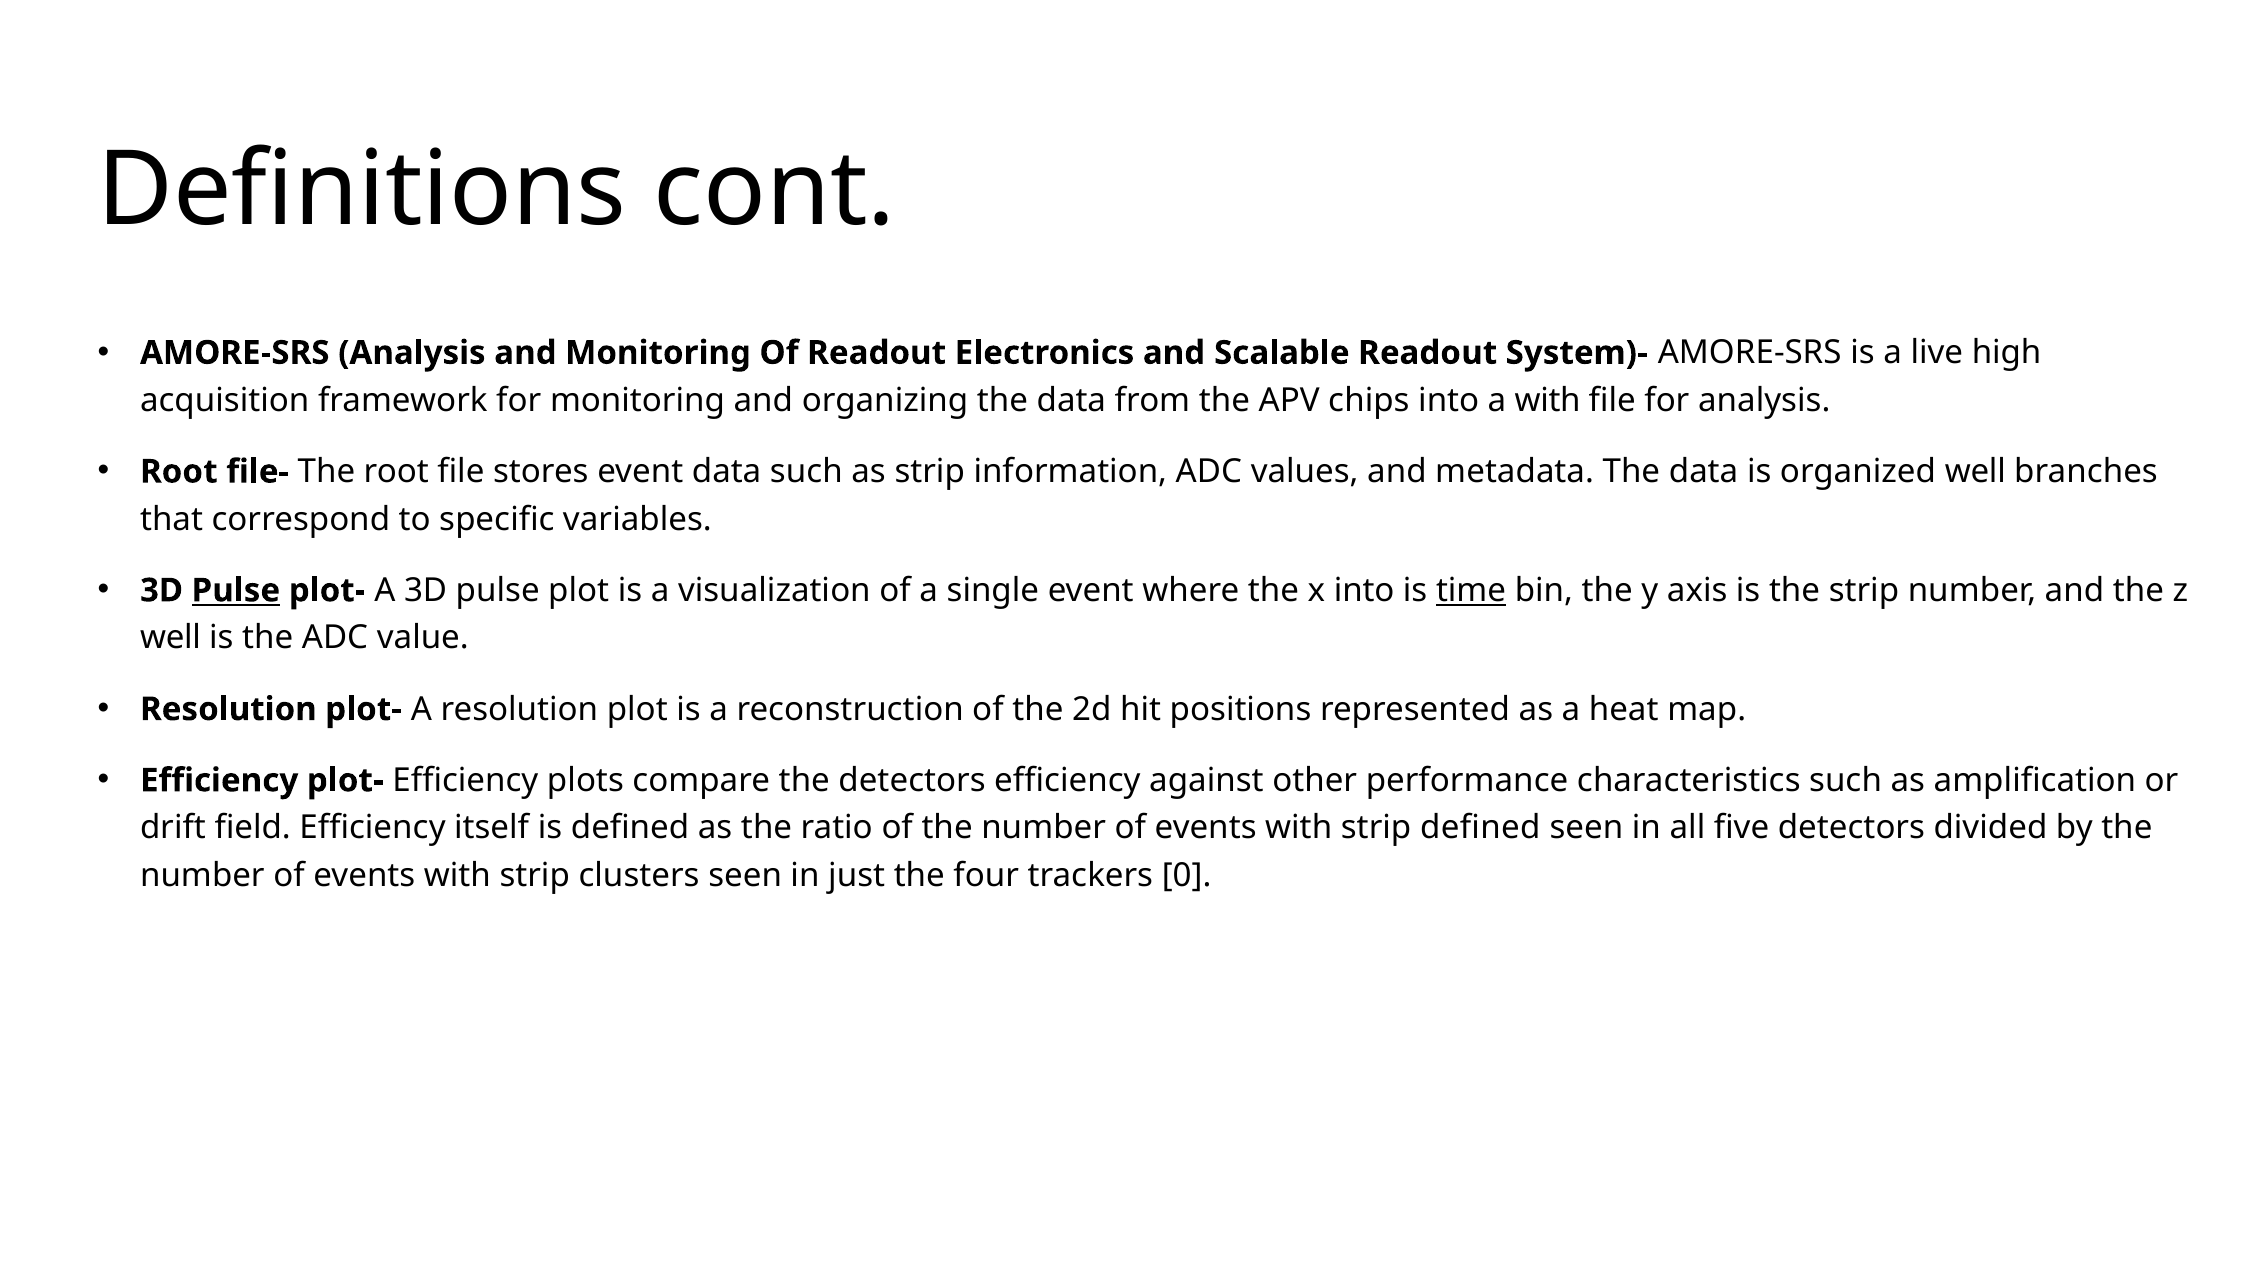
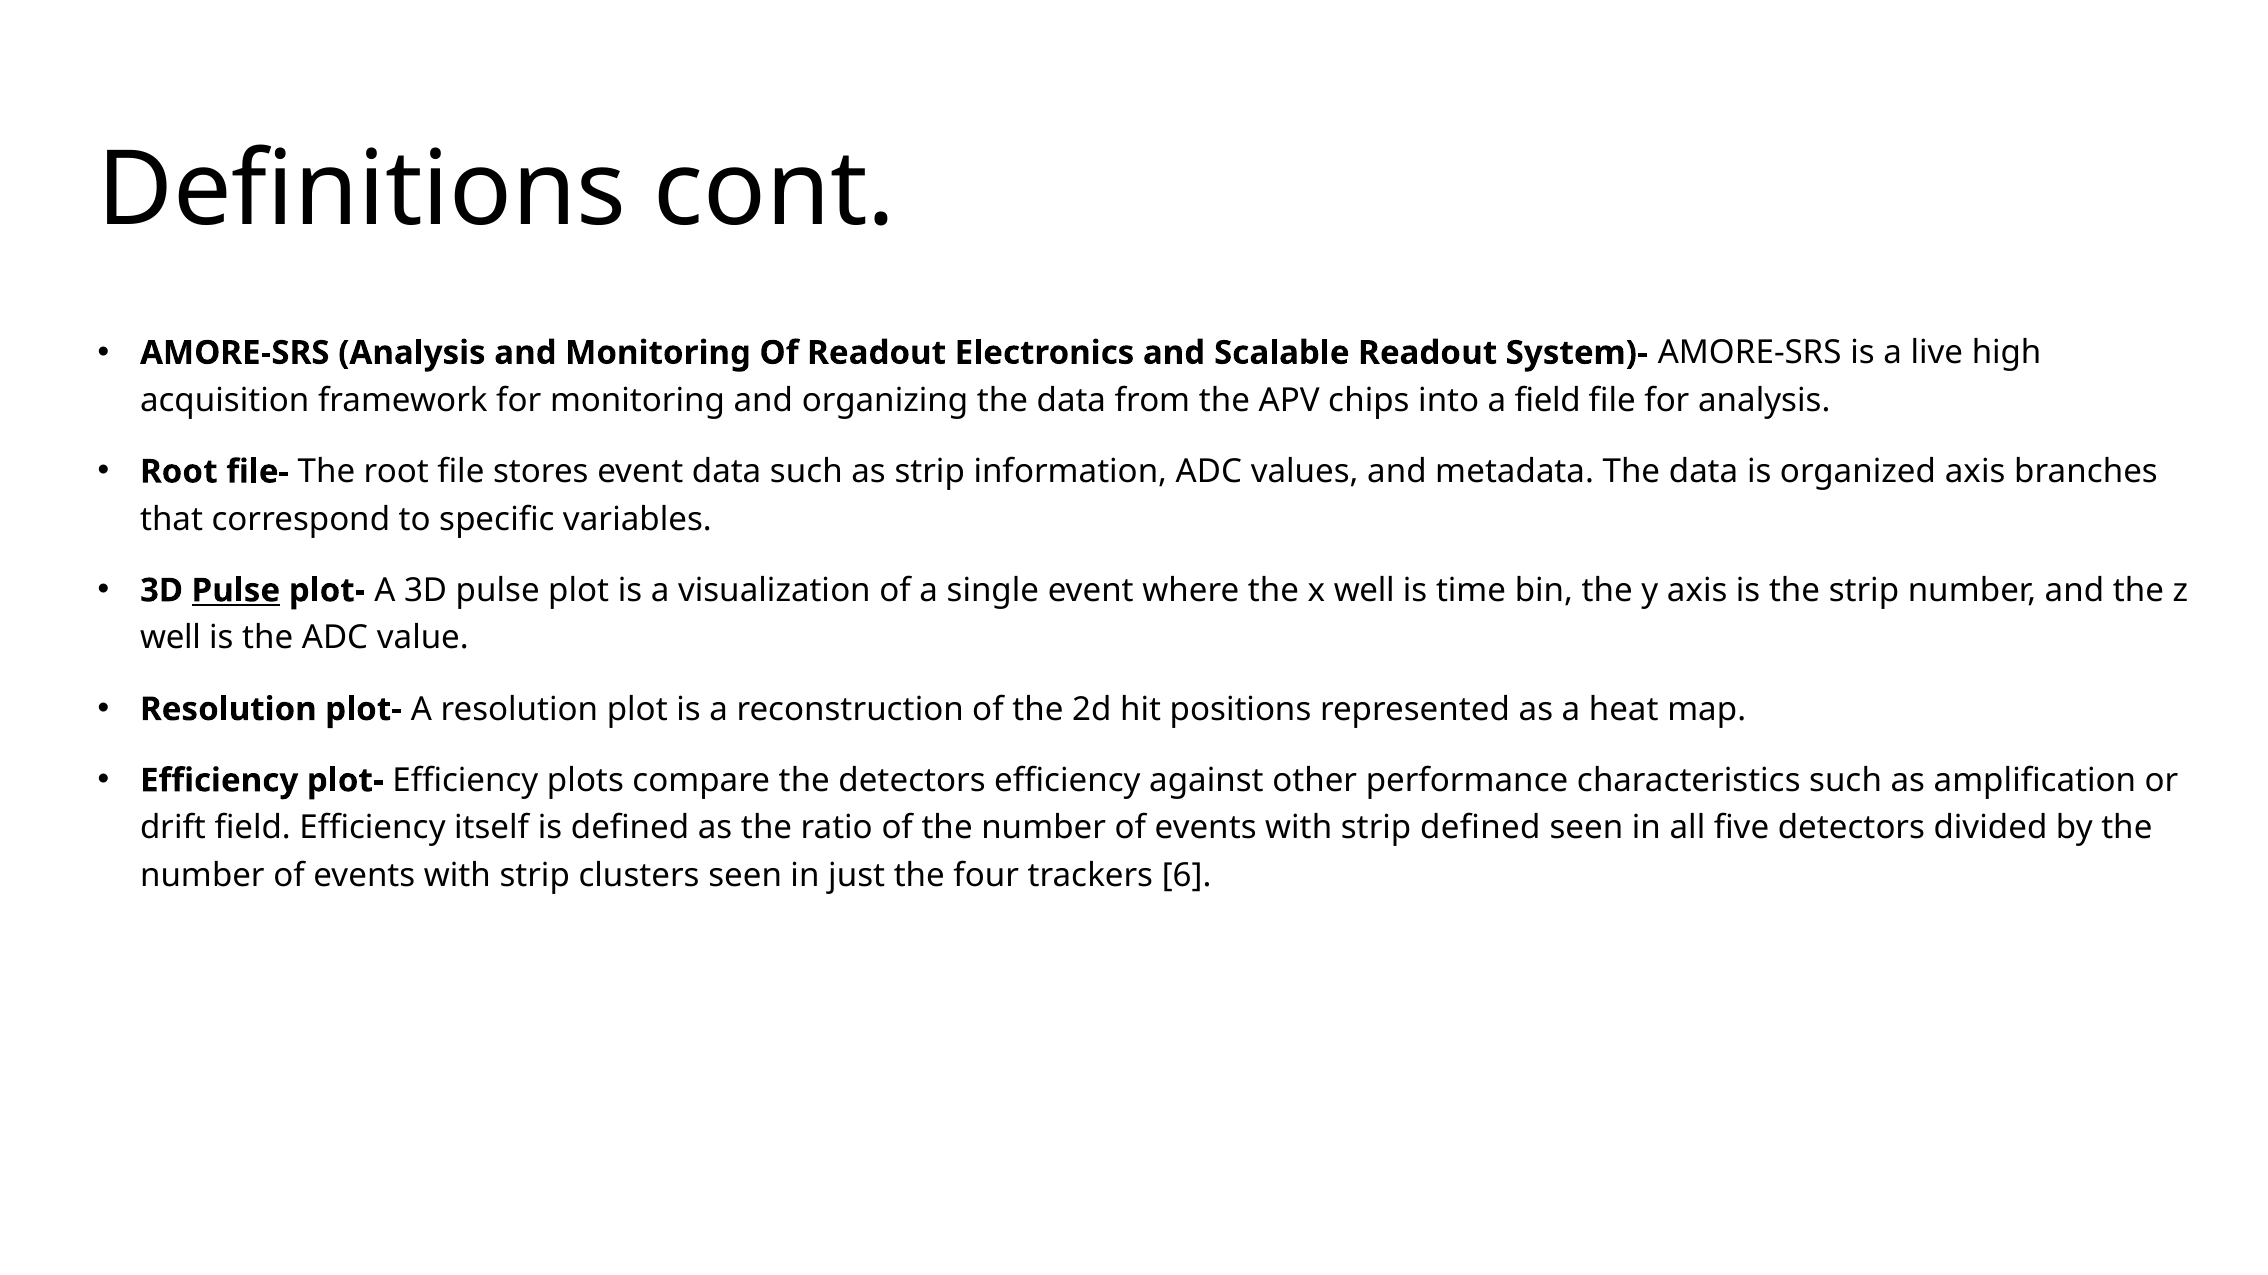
a with: with -> field (1548, 401)
organized well: well -> axis (1975, 472)
x into: into -> well (1364, 591)
time underline: present -> none (1471, 591)
0: 0 -> 6 (1187, 876)
